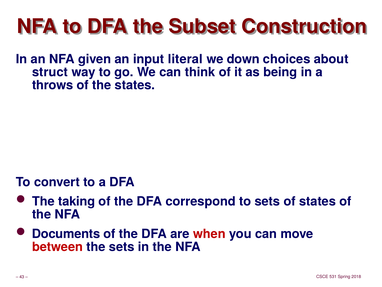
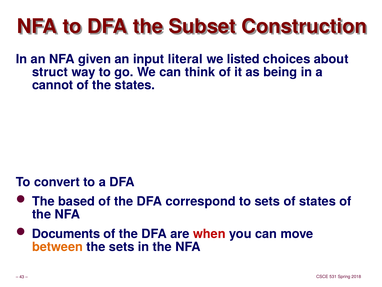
down: down -> listed (243, 59)
throws: throws -> cannot (53, 85)
taking: taking -> based (77, 201)
between colour: red -> orange (57, 246)
